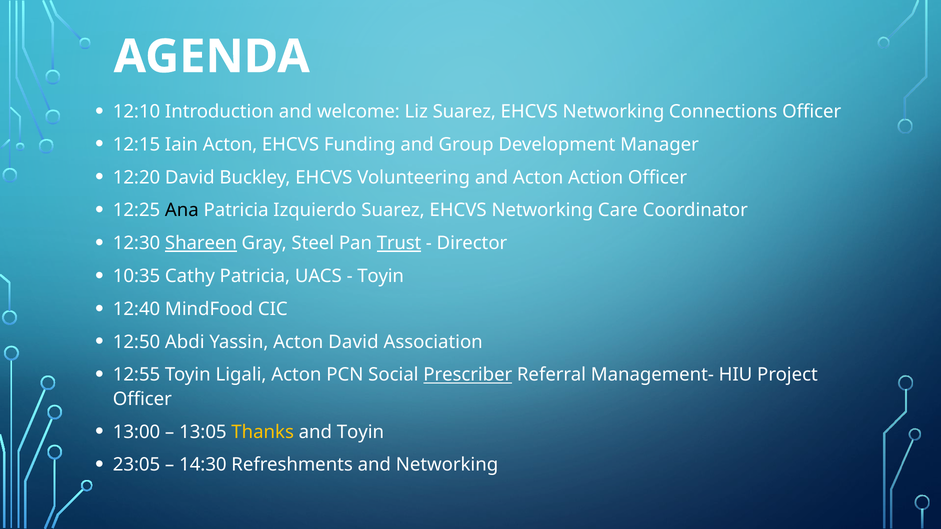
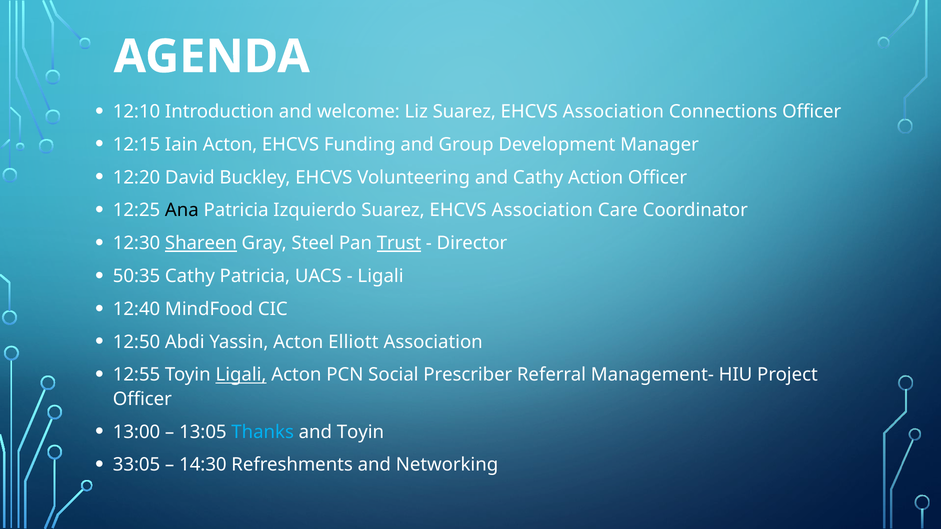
Networking: Networking -> Association (613, 112)
and Acton: Acton -> Cathy (538, 178)
Izquierdo Suarez EHCVS Networking: Networking -> Association (542, 210)
10:35: 10:35 -> 50:35 (137, 276)
Toyin: Toyin -> Ligali (381, 276)
Acton David: David -> Elliott (353, 342)
Ligali underline: none -> present (241, 375)
Prescriber underline: present -> none (468, 375)
Thanks colour: yellow -> light blue (263, 432)
23:05: 23:05 -> 33:05 (137, 465)
